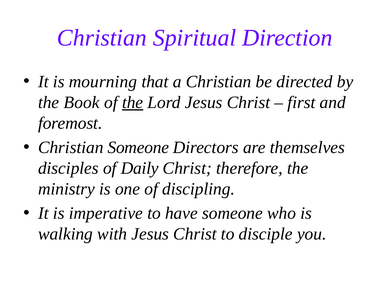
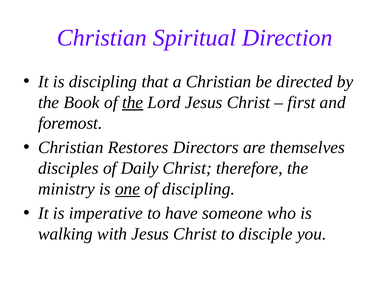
is mourning: mourning -> discipling (103, 82)
Christian Someone: Someone -> Restores (138, 148)
one underline: none -> present (128, 189)
